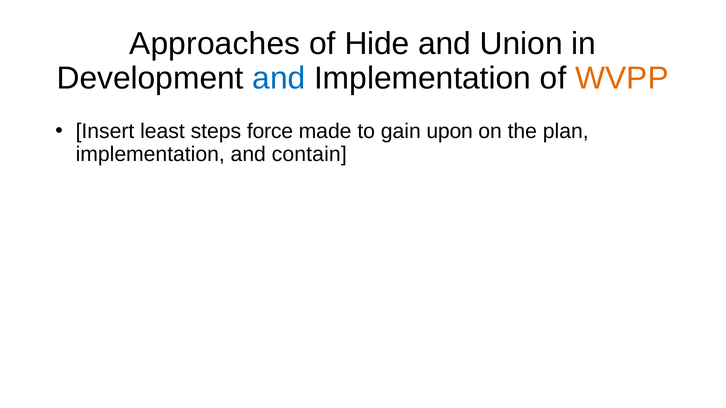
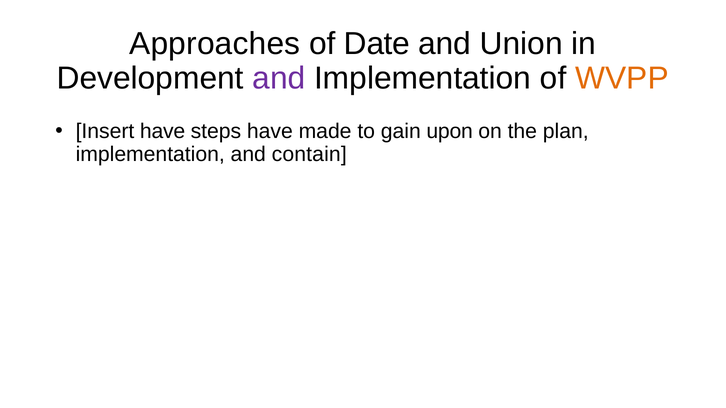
Hide: Hide -> Date (377, 44)
and colour: blue -> purple (279, 78)
Insert least: least -> have (163, 131)
steps force: force -> have (270, 131)
